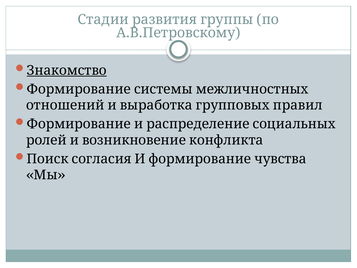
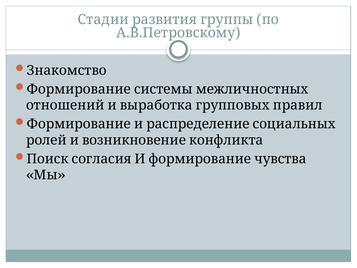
Знакомство underline: present -> none (67, 70)
